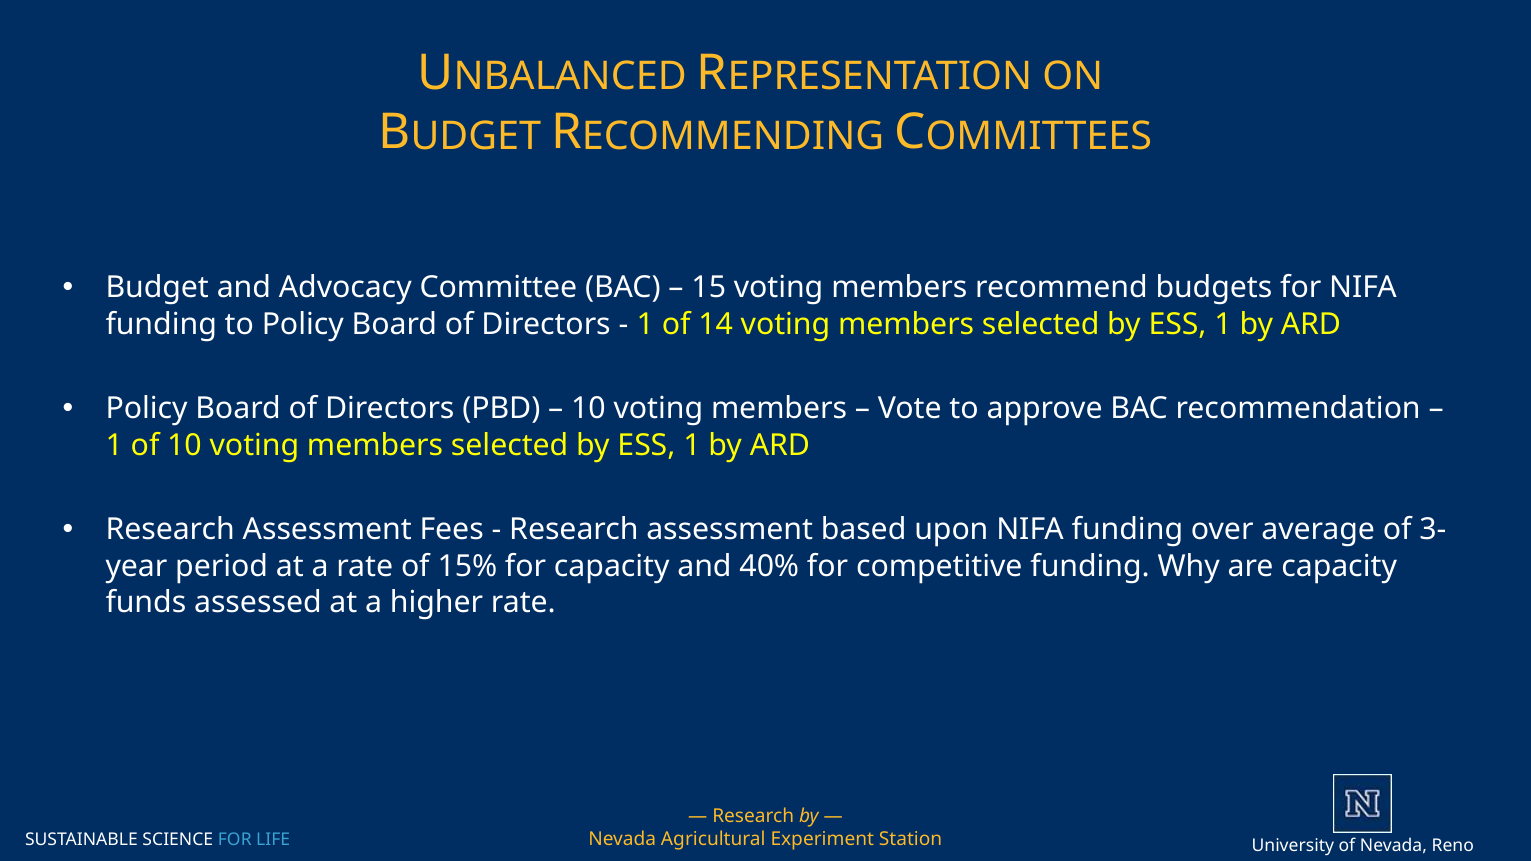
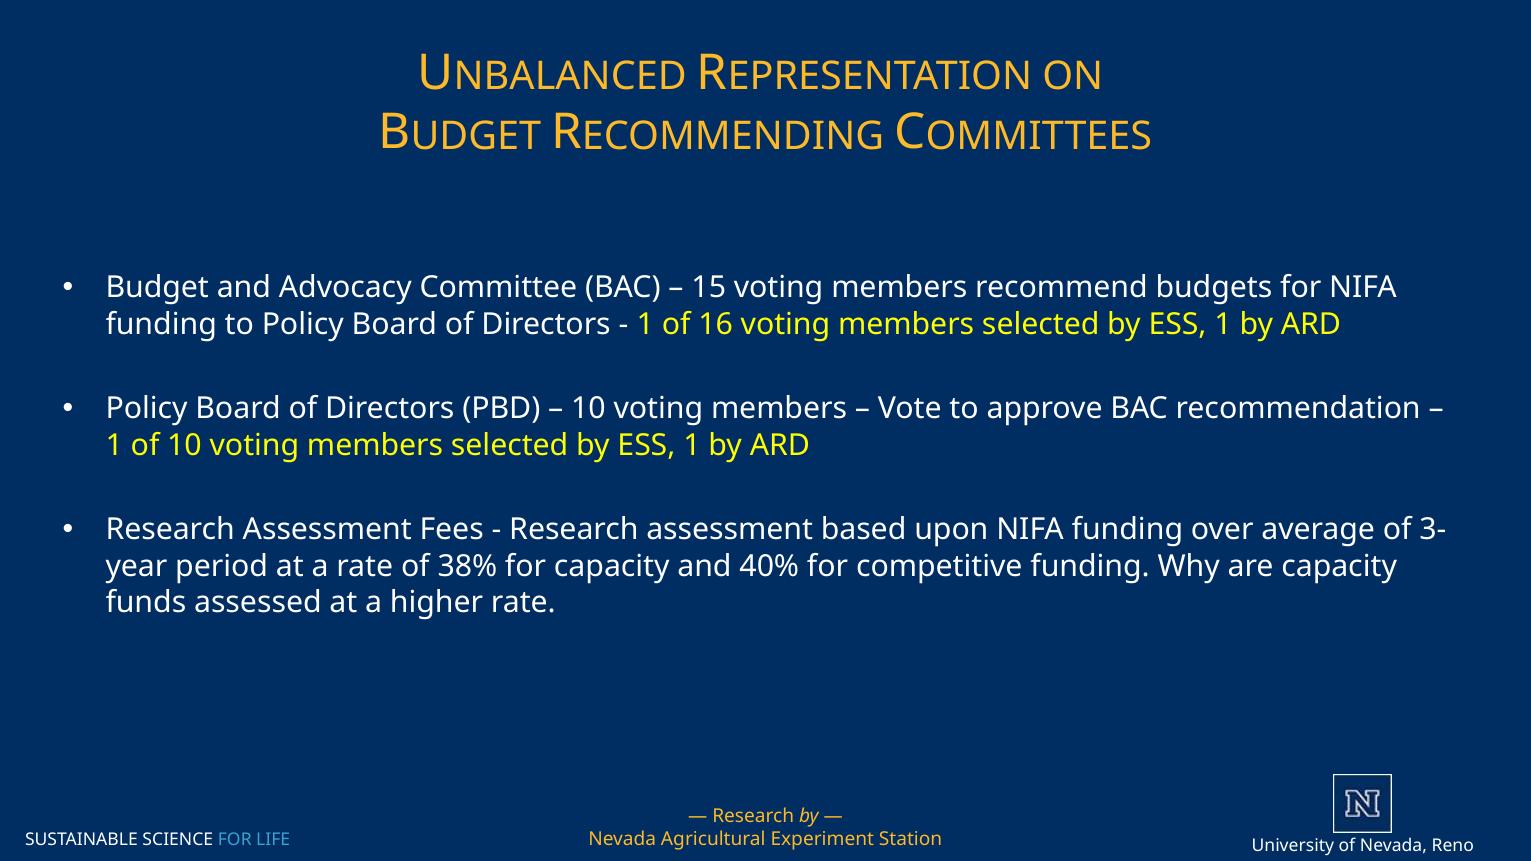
14: 14 -> 16 (716, 324)
15%: 15% -> 38% (467, 566)
